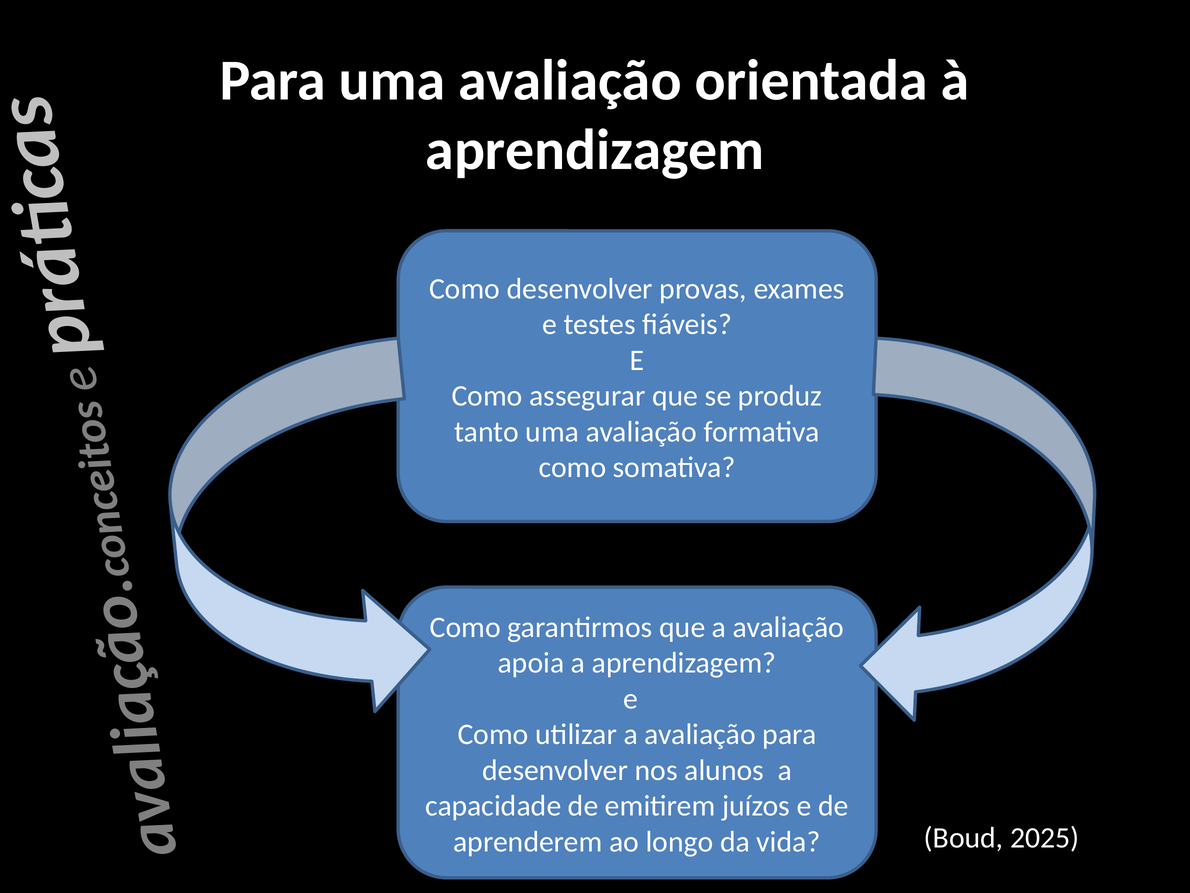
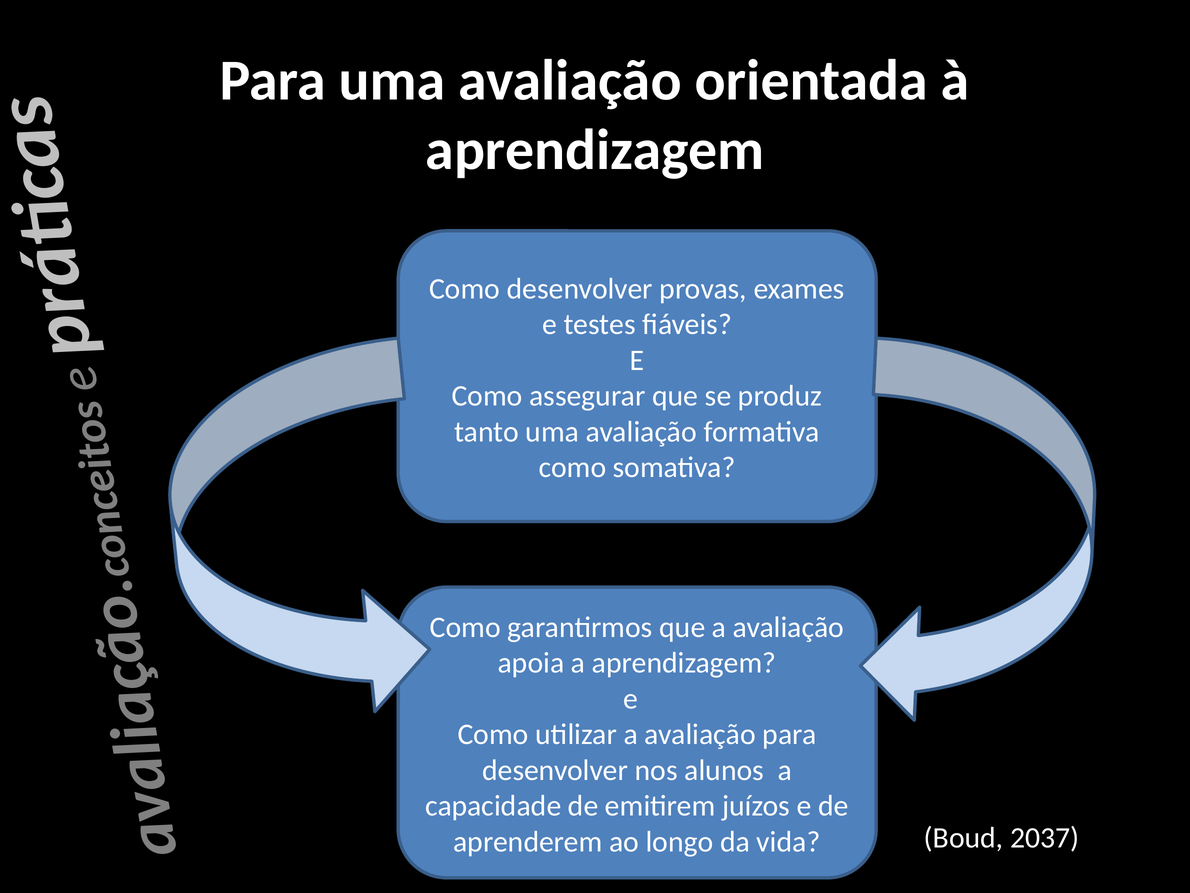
2025: 2025 -> 2037 (1045, 837)
